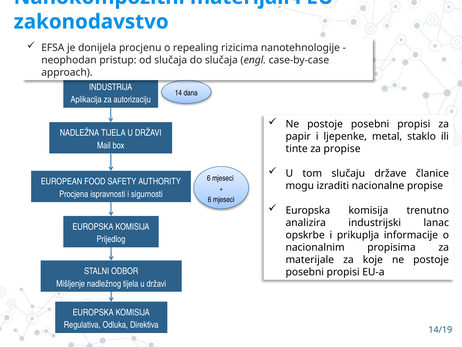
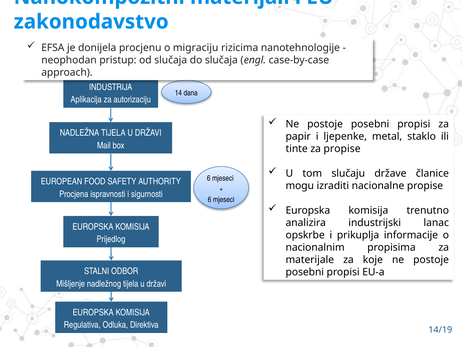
repealing: repealing -> migraciju (196, 48)
